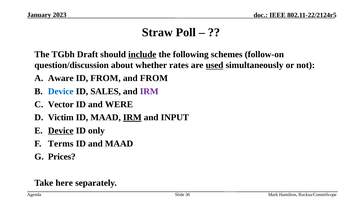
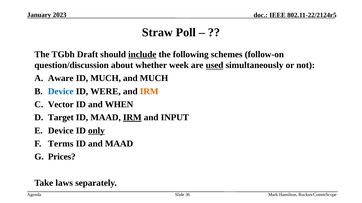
rates: rates -> week (179, 65)
ID FROM: FROM -> MUCH (106, 78)
and FROM: FROM -> MUCH (154, 78)
SALES: SALES -> WERE (106, 92)
IRM colour: purple -> orange (149, 92)
WERE: WERE -> WHEN (119, 105)
Victim: Victim -> Target (61, 118)
Device underline: present -> none (61, 131)
only underline: none -> present (96, 131)
here: here -> laws (64, 183)
